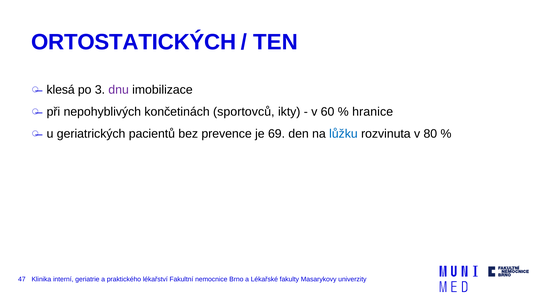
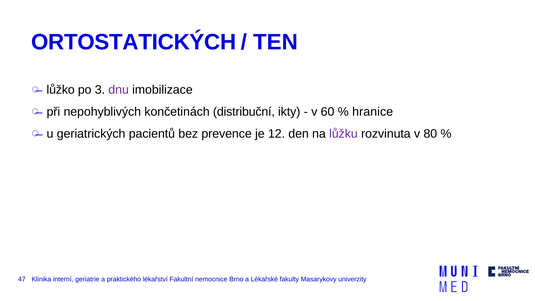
klesá: klesá -> lůžko (61, 90)
sportovců: sportovců -> distribuční (244, 112)
69: 69 -> 12 (277, 134)
lůžku colour: blue -> purple (343, 134)
